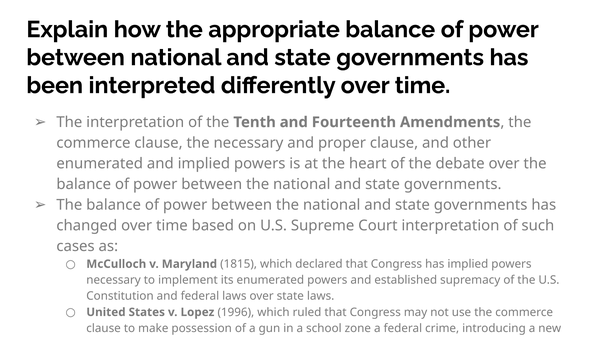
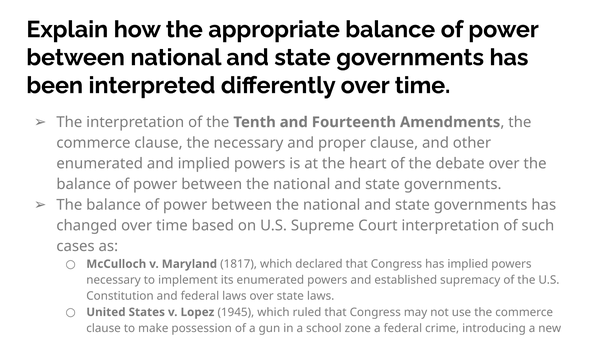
1815: 1815 -> 1817 (239, 264)
1996: 1996 -> 1945 (236, 312)
